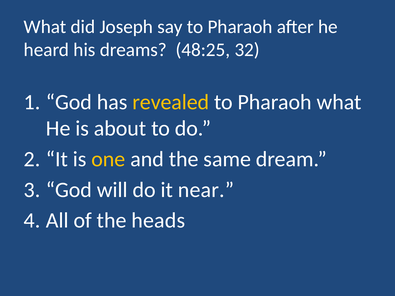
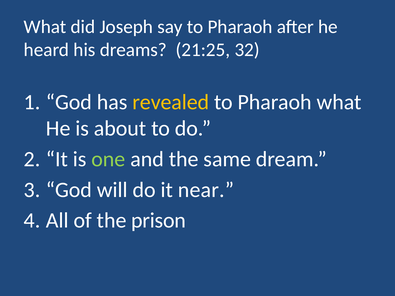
48:25: 48:25 -> 21:25 (203, 50)
one colour: yellow -> light green (108, 159)
heads: heads -> prison (159, 221)
